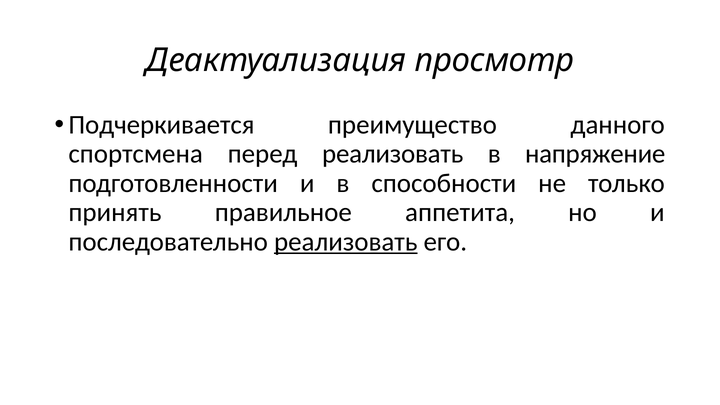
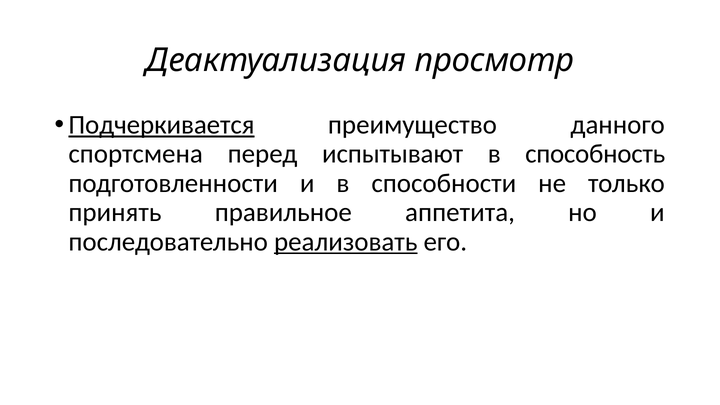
Подчеркивается underline: none -> present (161, 125)
перед реализовать: реализовать -> испытывают (393, 154)
напряжение: напряжение -> способность (595, 154)
